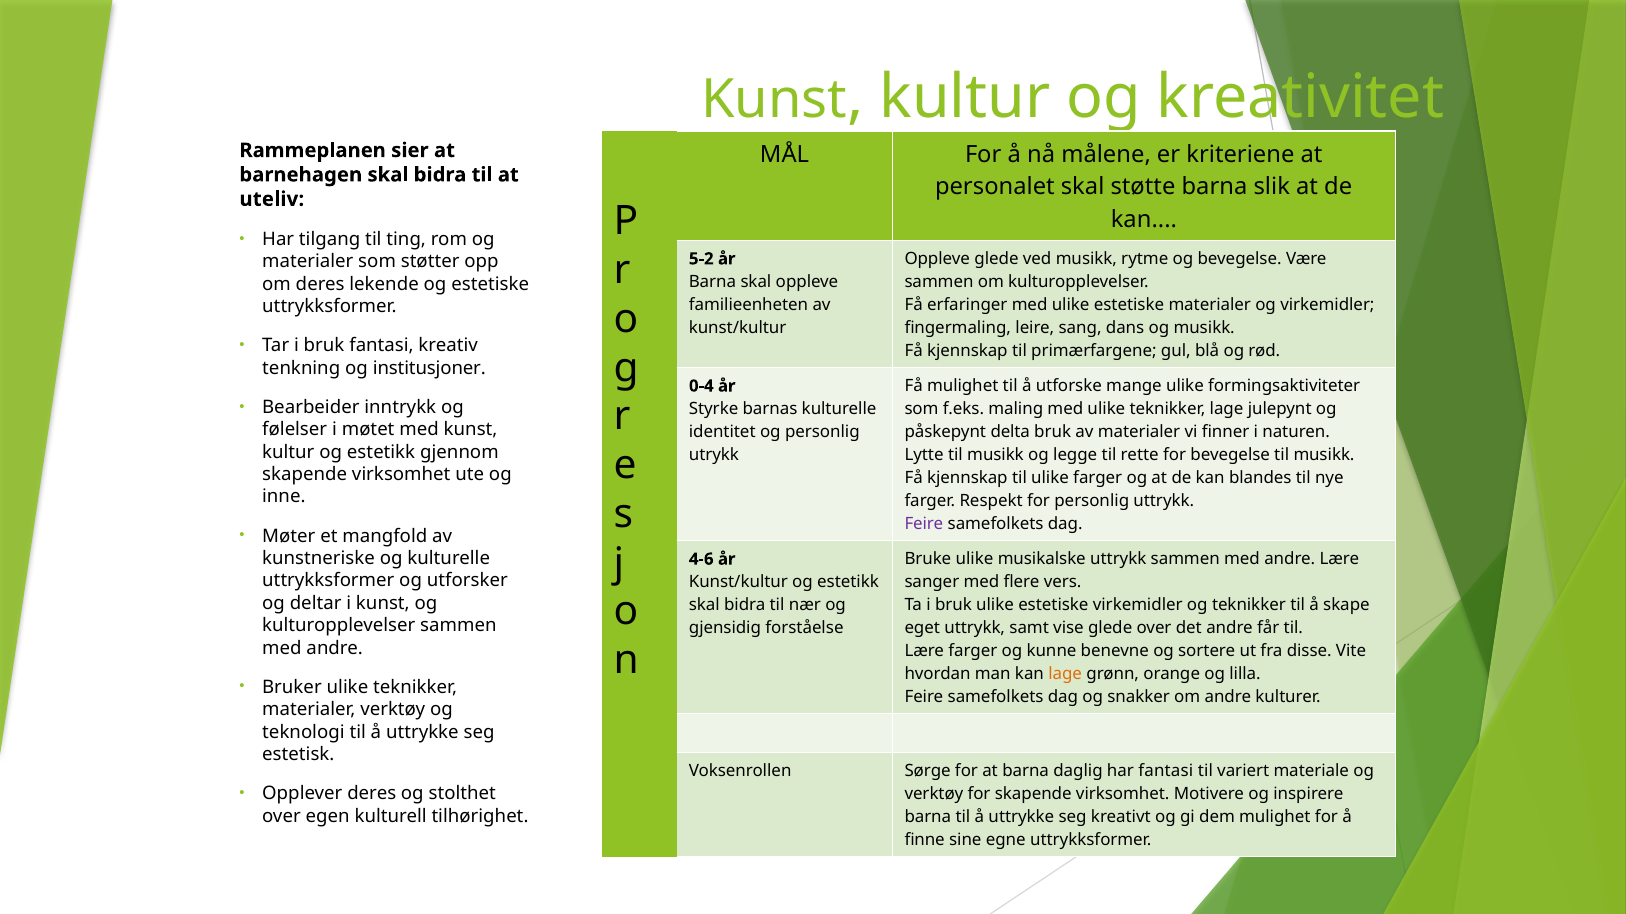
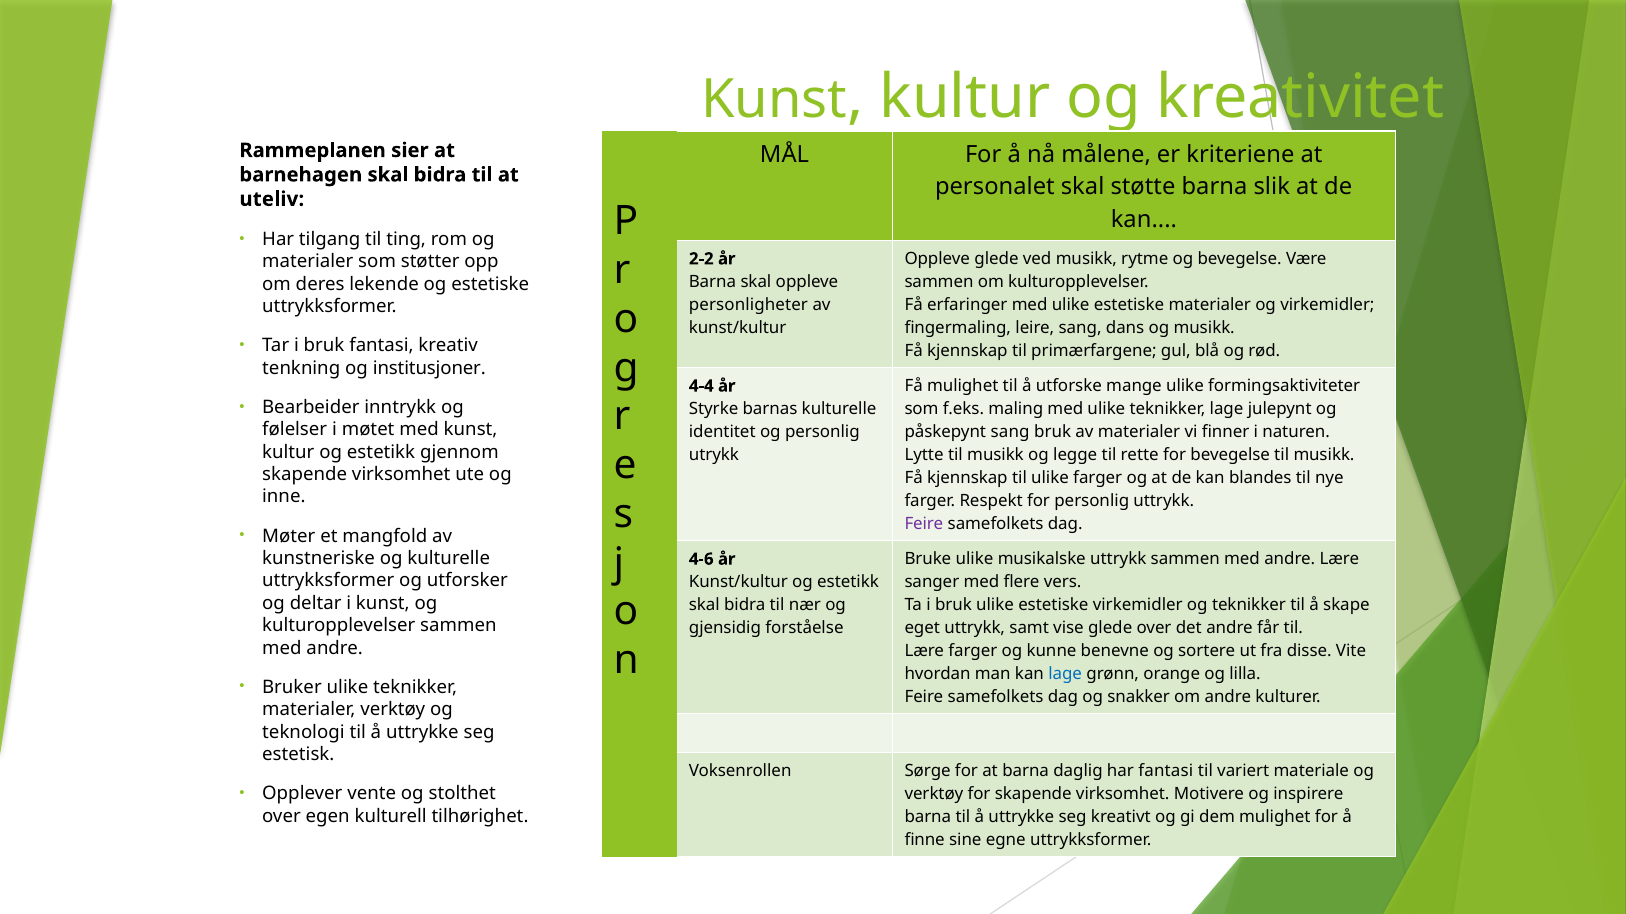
5-2: 5-2 -> 2-2 (701, 259)
familieenheten: familieenheten -> personligheter (748, 305)
0-4: 0-4 -> 4-4 (701, 386)
påskepynt delta: delta -> sang (1010, 432)
lage colour: orange -> blue (1065, 674)
Opplever deres: deres -> vente (372, 794)
